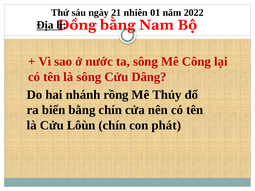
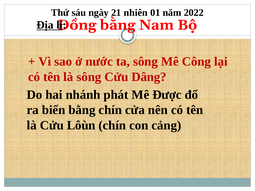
rồng: rồng -> phát (116, 95)
Thủy: Thủy -> Được (167, 95)
phát: phát -> cảng (166, 125)
